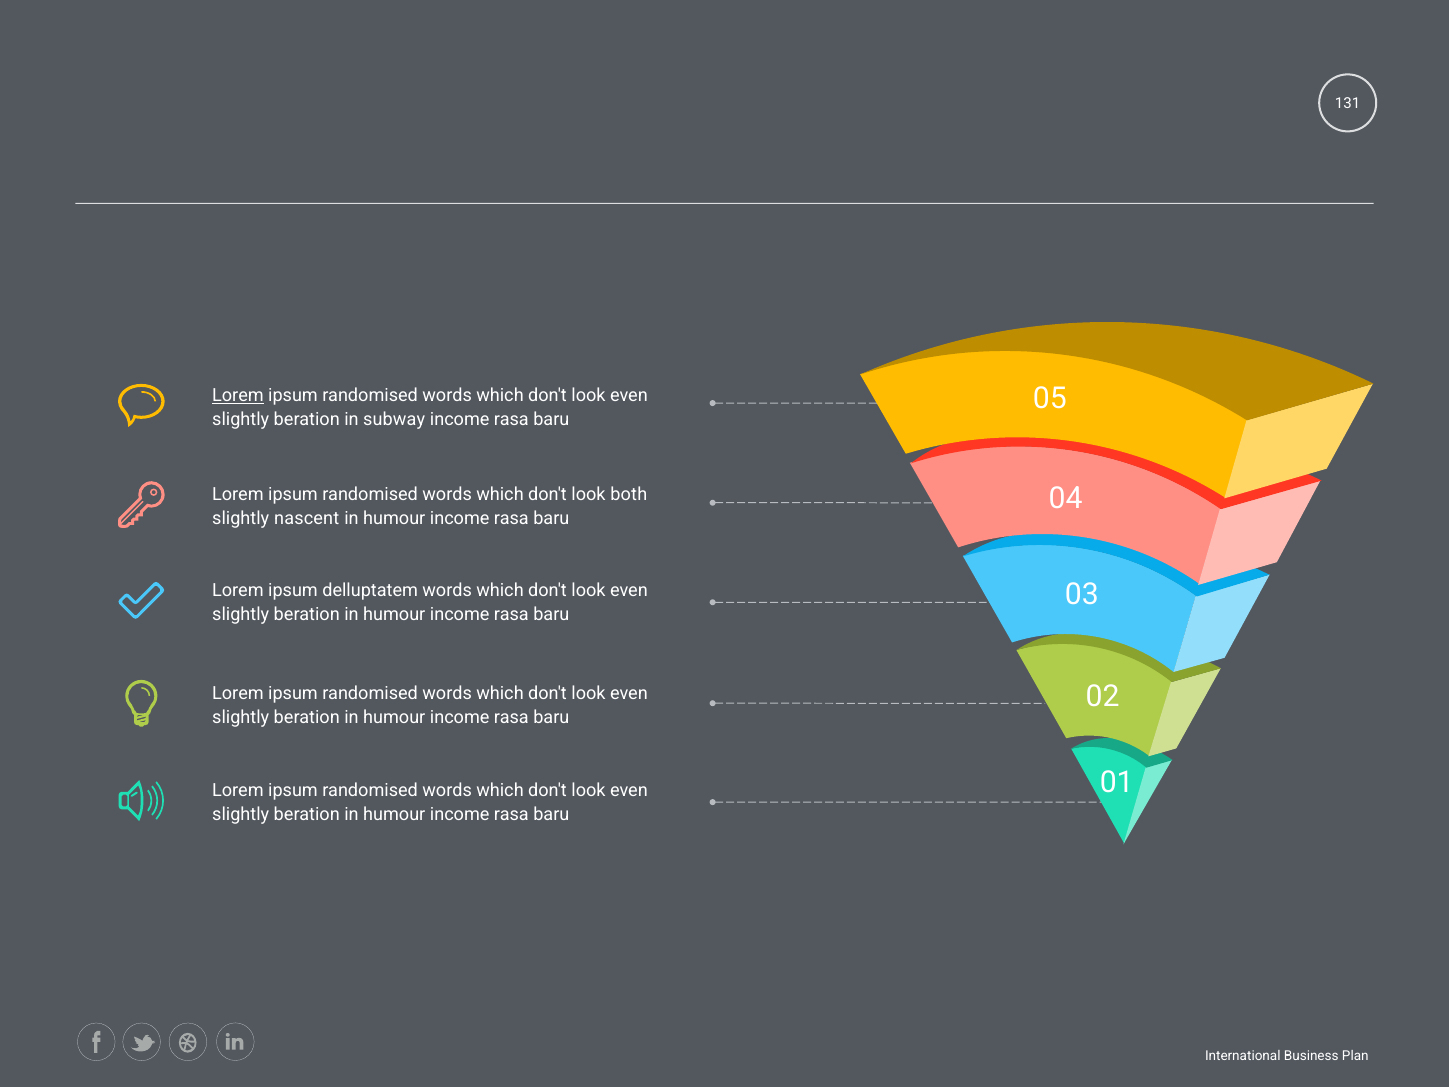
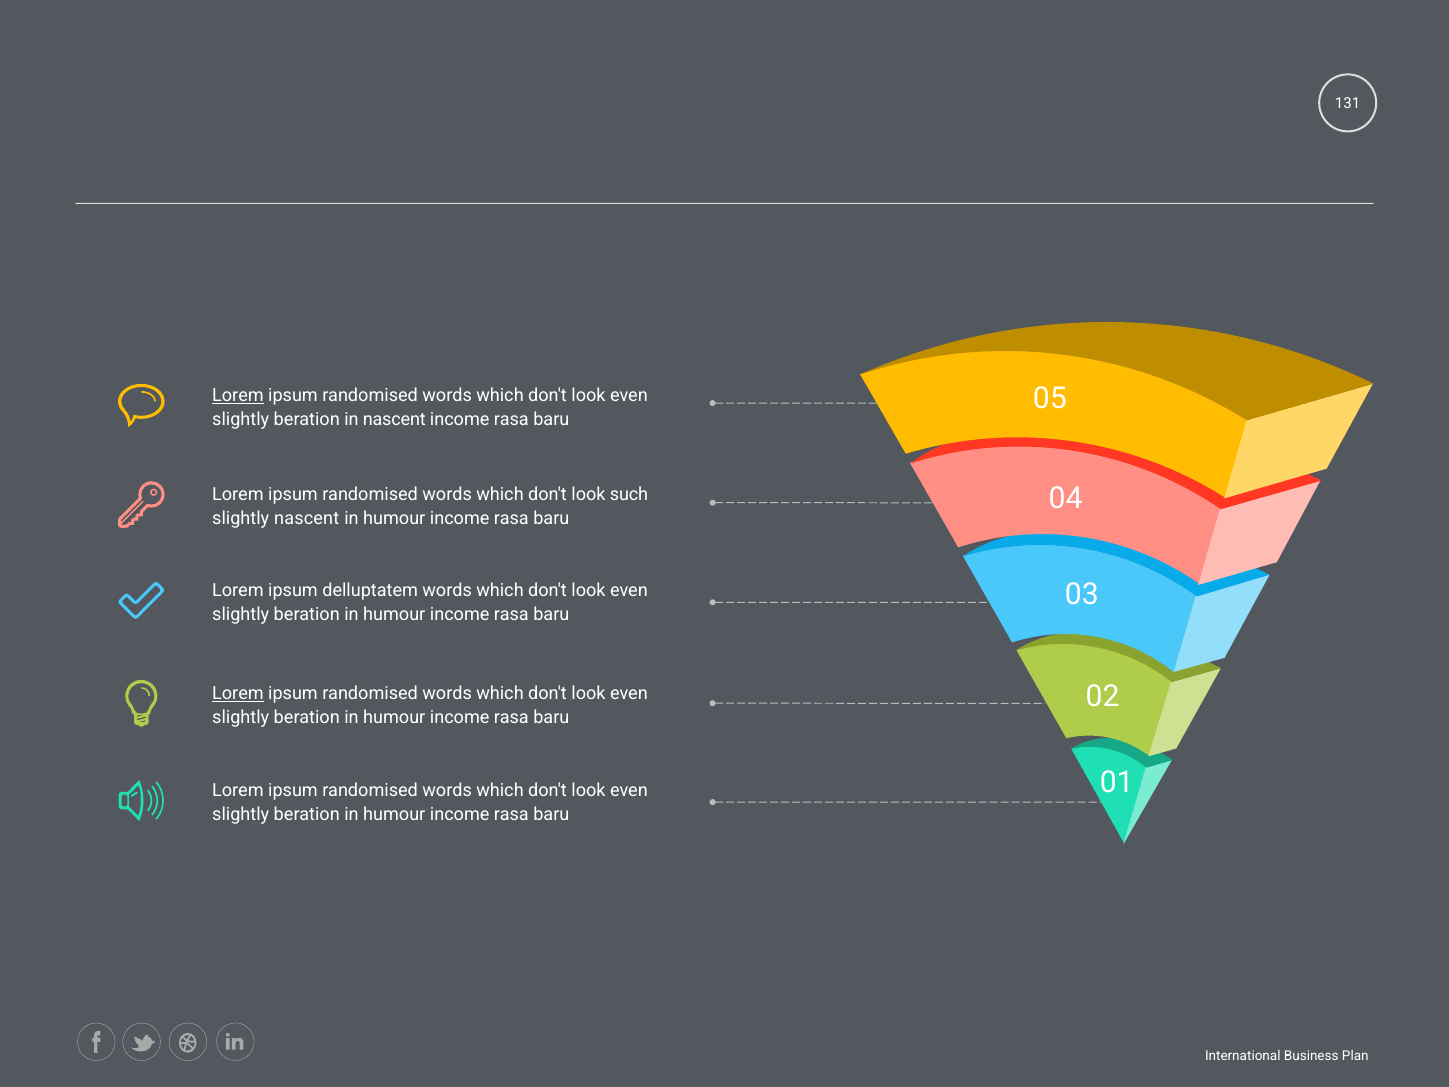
in subway: subway -> nascent (394, 419)
both: both -> such (629, 495)
Lorem underline: none -> present (238, 693)
